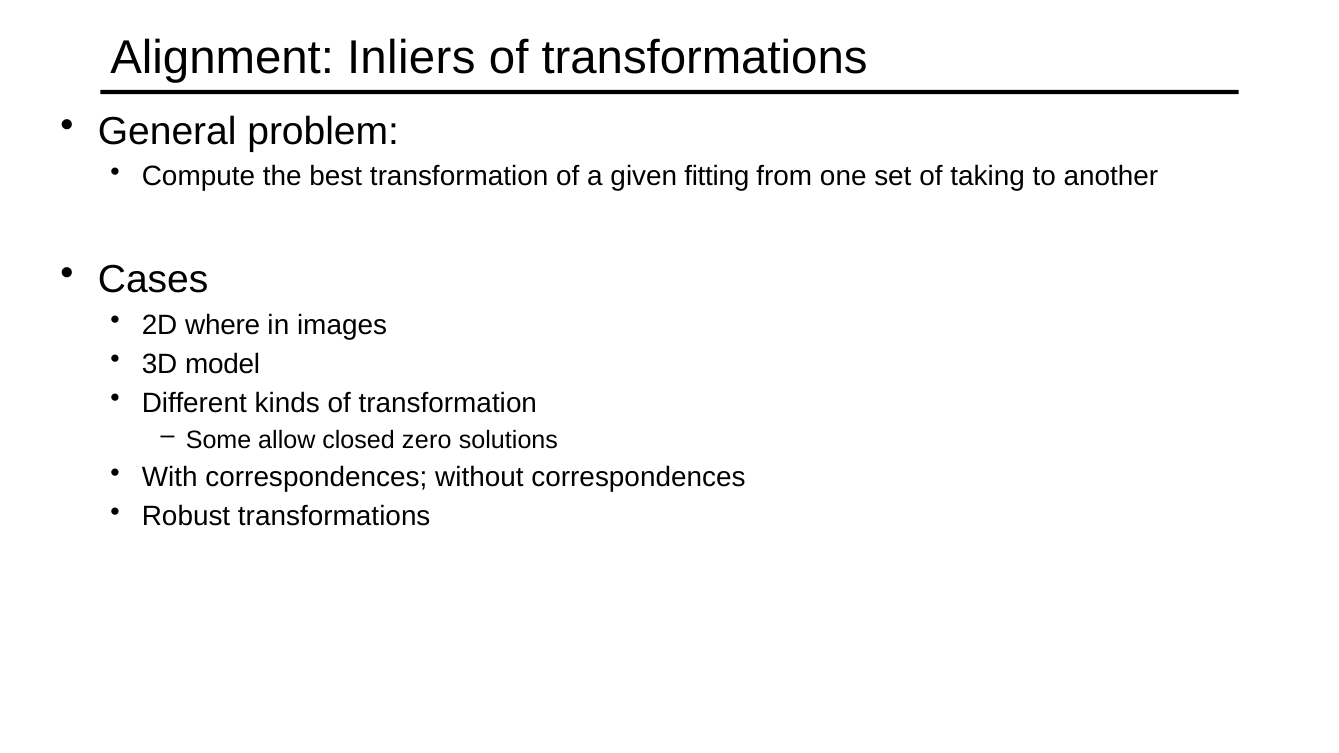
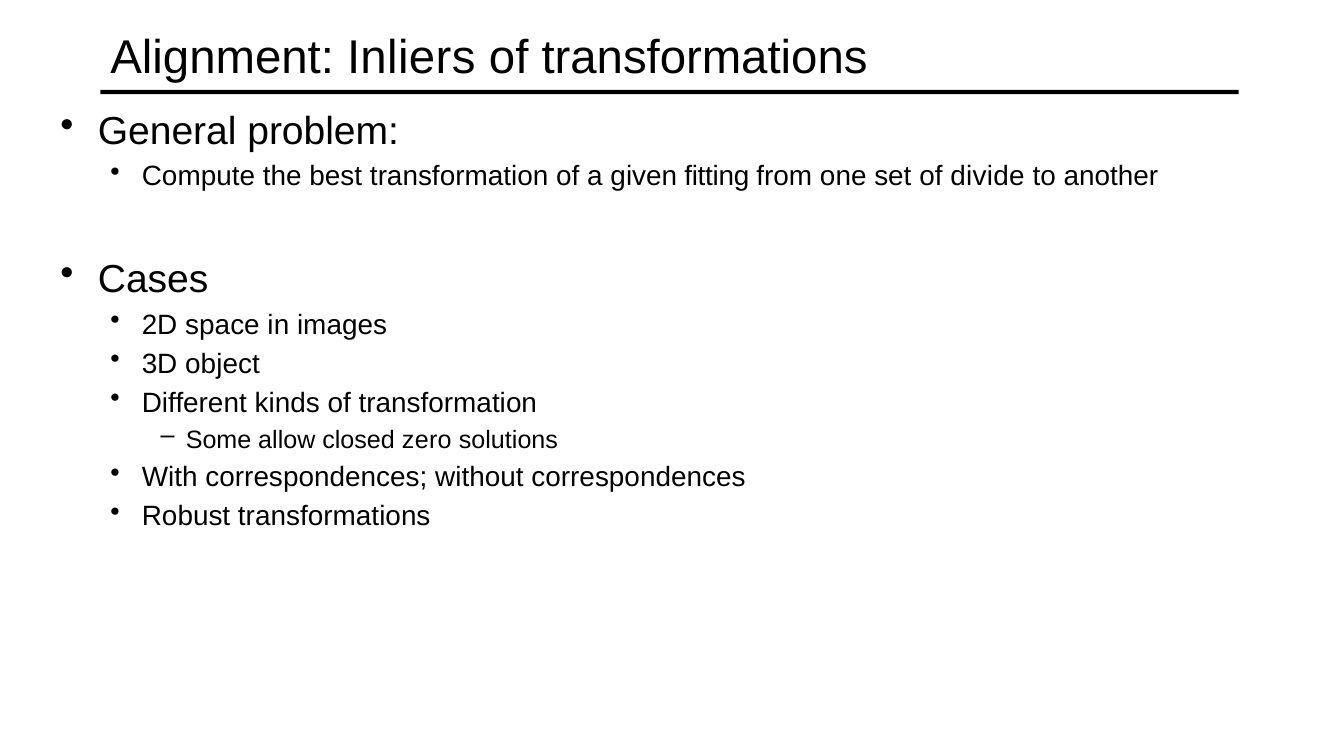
taking: taking -> divide (987, 177)
where: where -> space (222, 325)
model: model -> object (222, 364)
